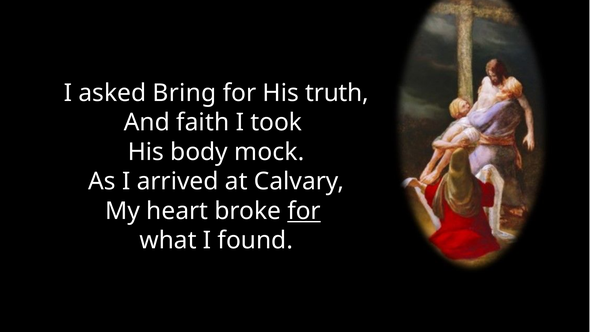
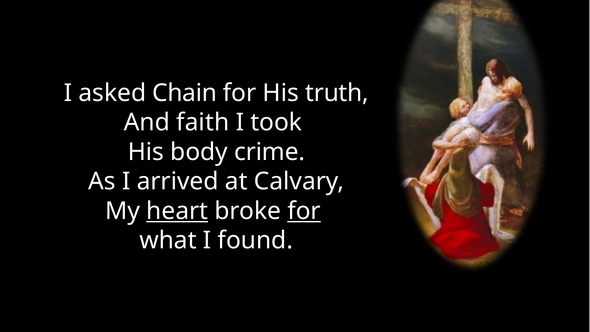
Bring: Bring -> Chain (185, 93)
mock: mock -> crime (270, 152)
heart underline: none -> present (177, 211)
